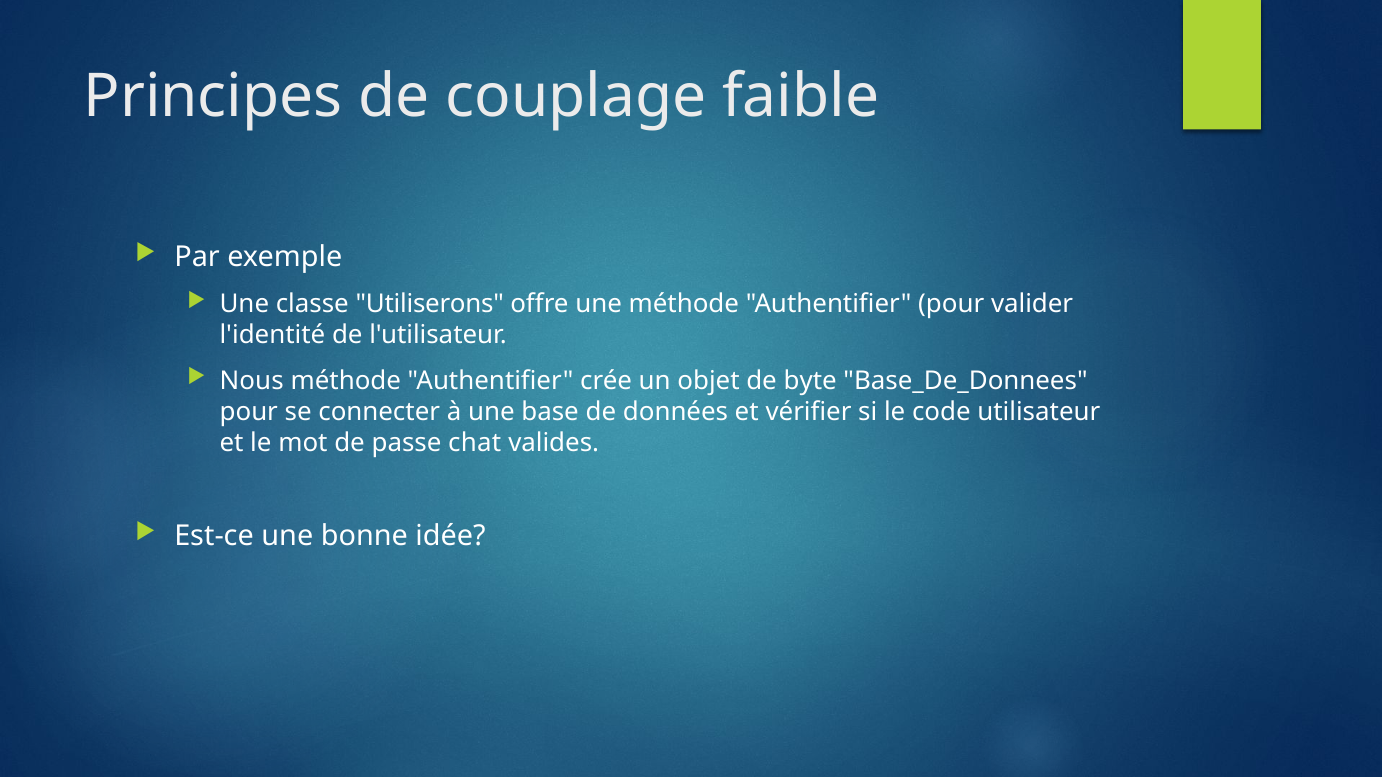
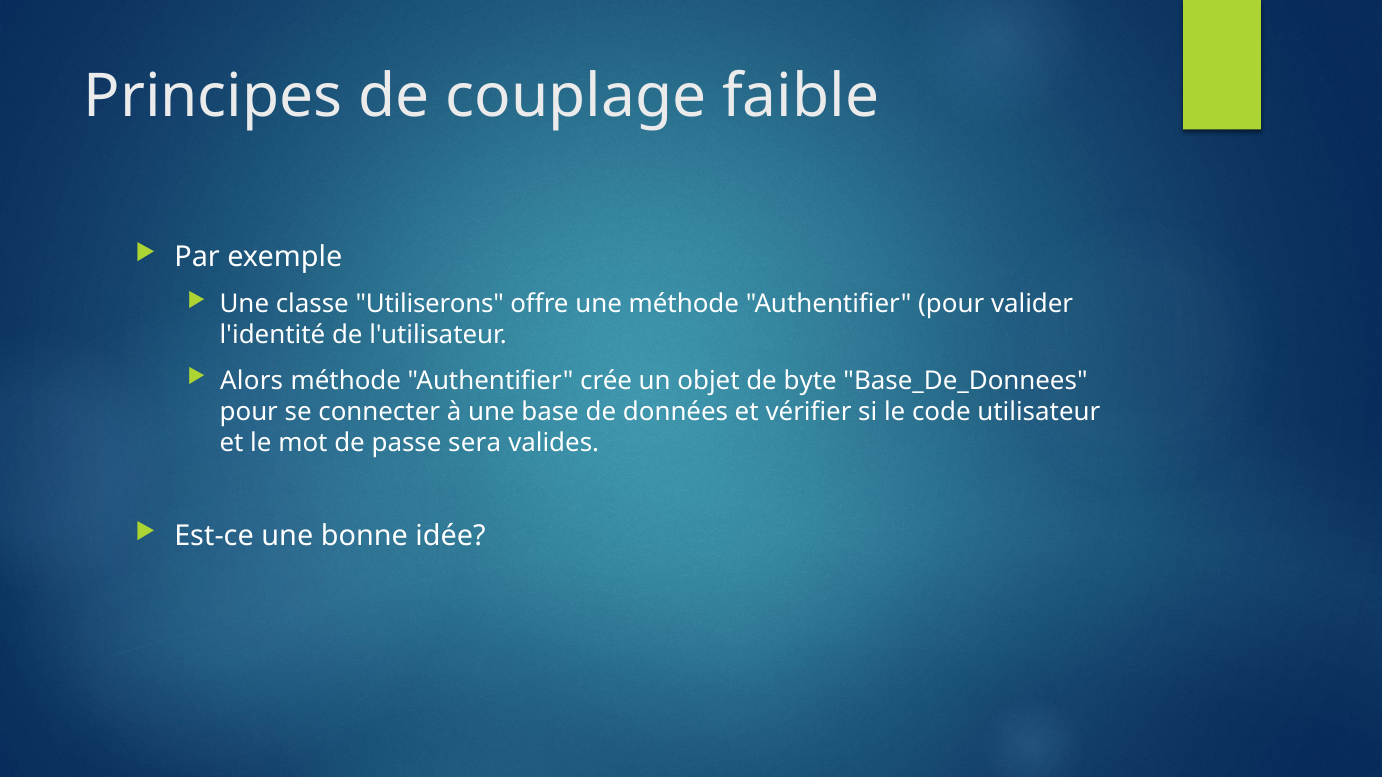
Nous: Nous -> Alors (252, 381)
chat: chat -> sera (475, 443)
